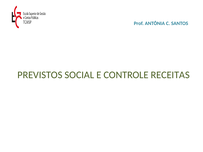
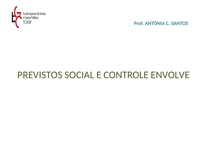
RECEITAS: RECEITAS -> ENVOLVE (170, 75)
